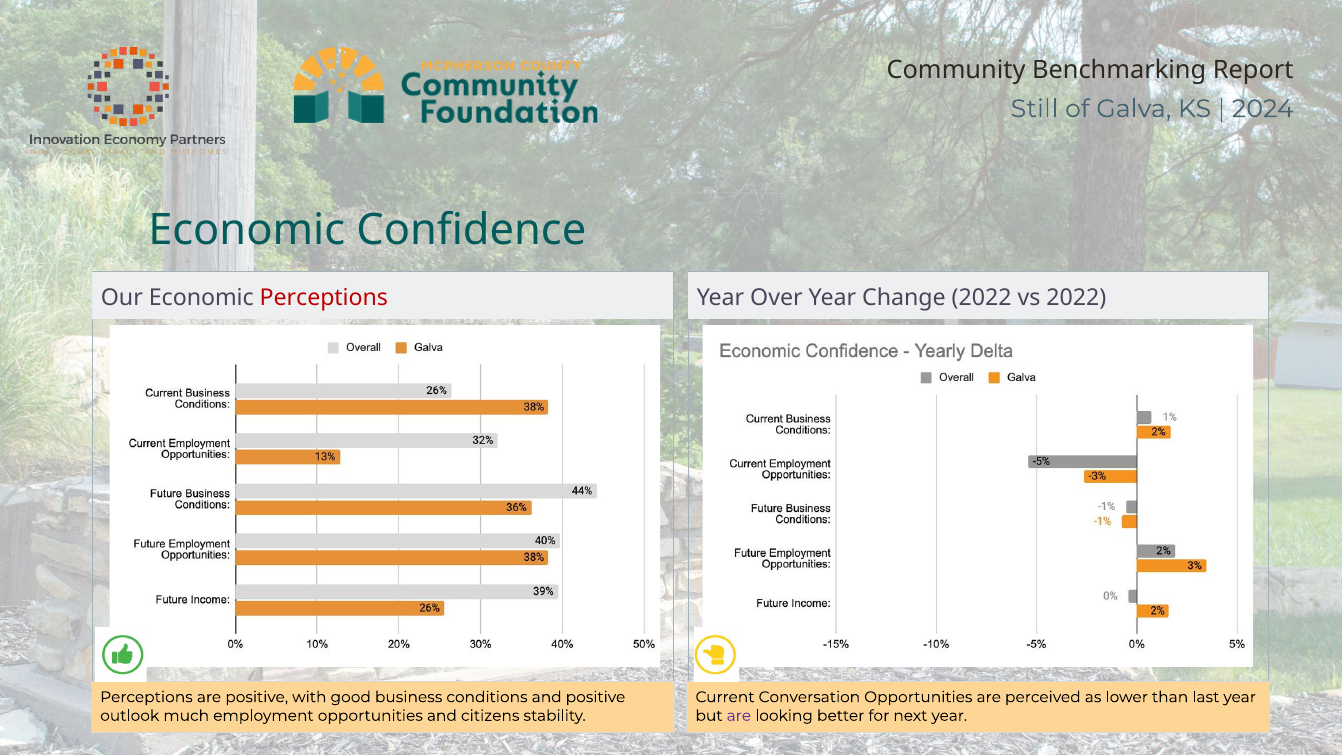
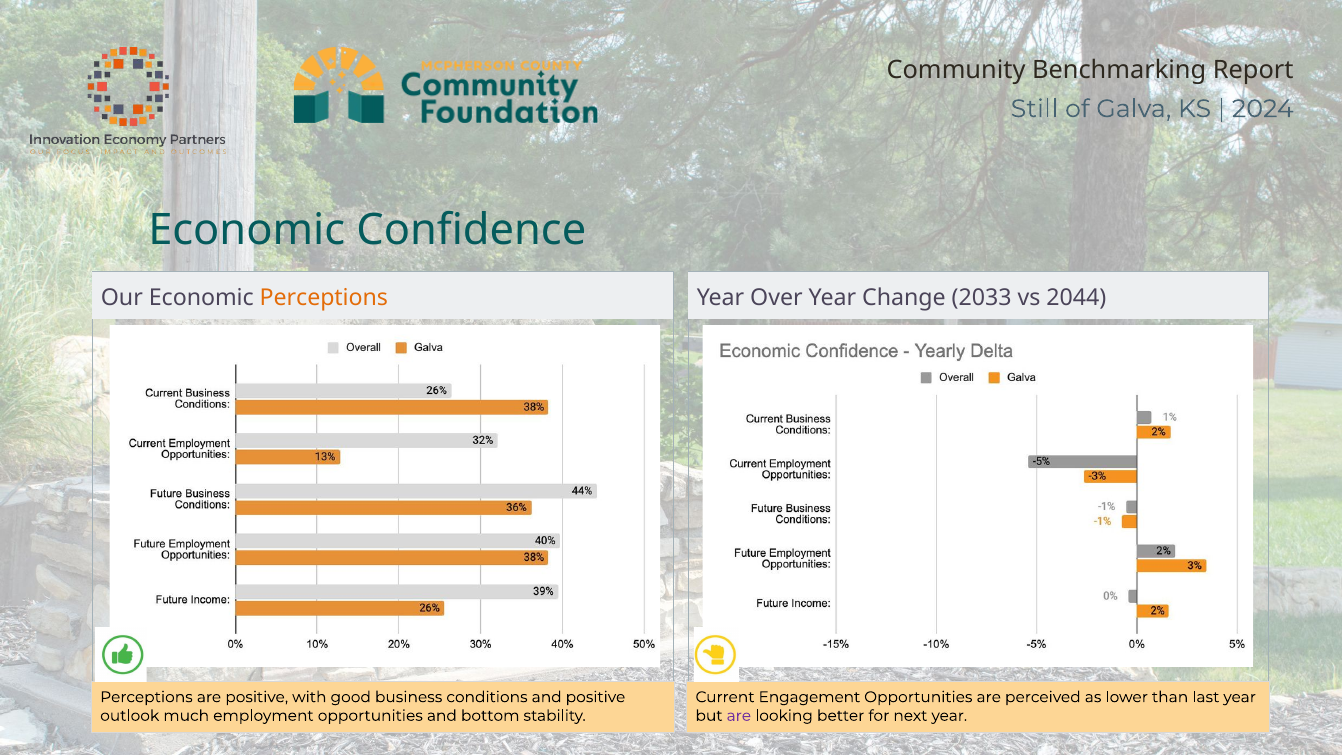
Perceptions colour: red -> orange (324, 298)
Change 2022: 2022 -> 2033 (982, 298)
vs 2022: 2022 -> 2044 (1076, 298)
Conversation: Conversation -> Engagement (809, 697)
citizens: citizens -> bottom (490, 716)
